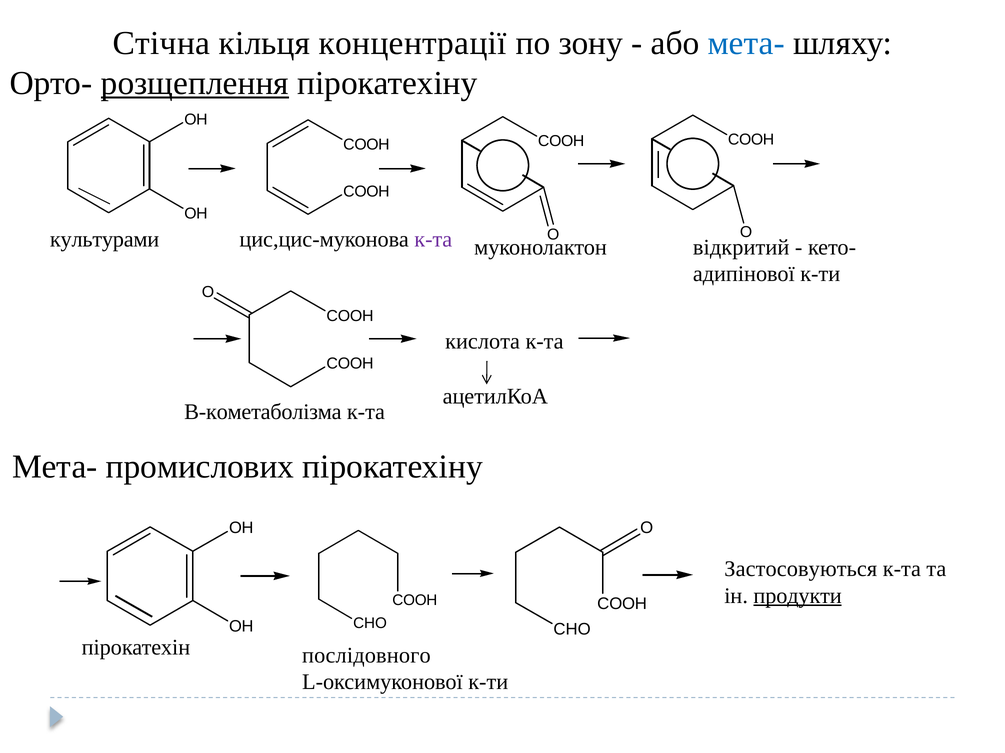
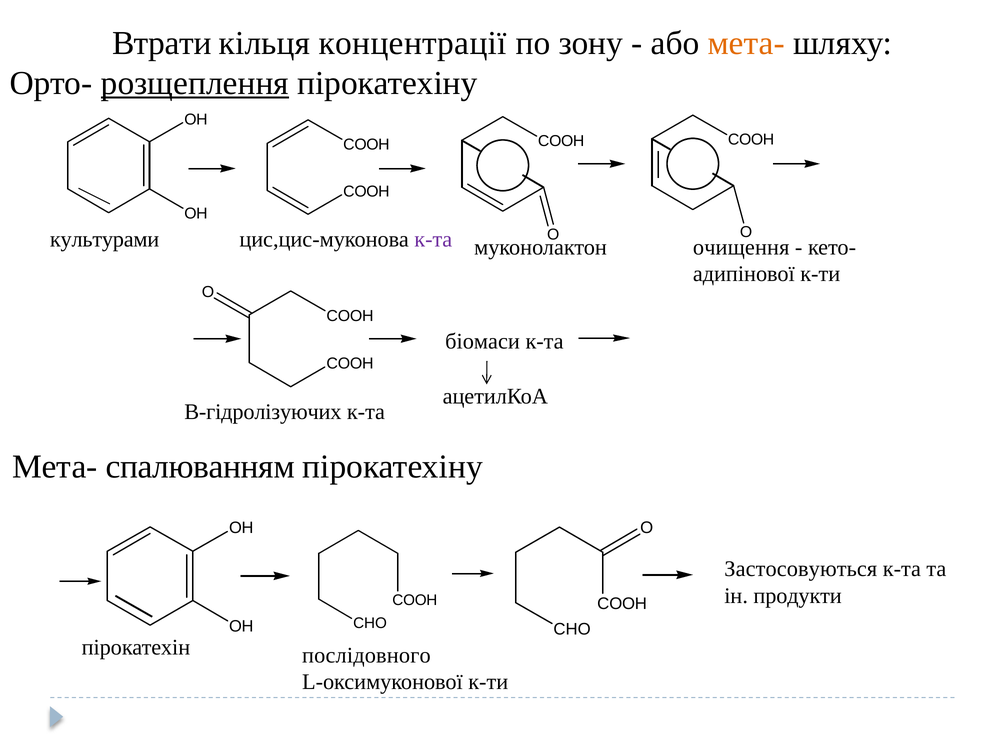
Стічна: Стічна -> Втрати (162, 43)
мета- colour: blue -> orange (746, 43)
відкритий: відкритий -> очищення (741, 248)
кислота: кислота -> біомаси (483, 342)
В-кометаболізма: В-кометаболізма -> В-гідролізуючих (263, 412)
промислових: промислових -> спалюванням (200, 467)
продукти underline: present -> none (798, 596)
